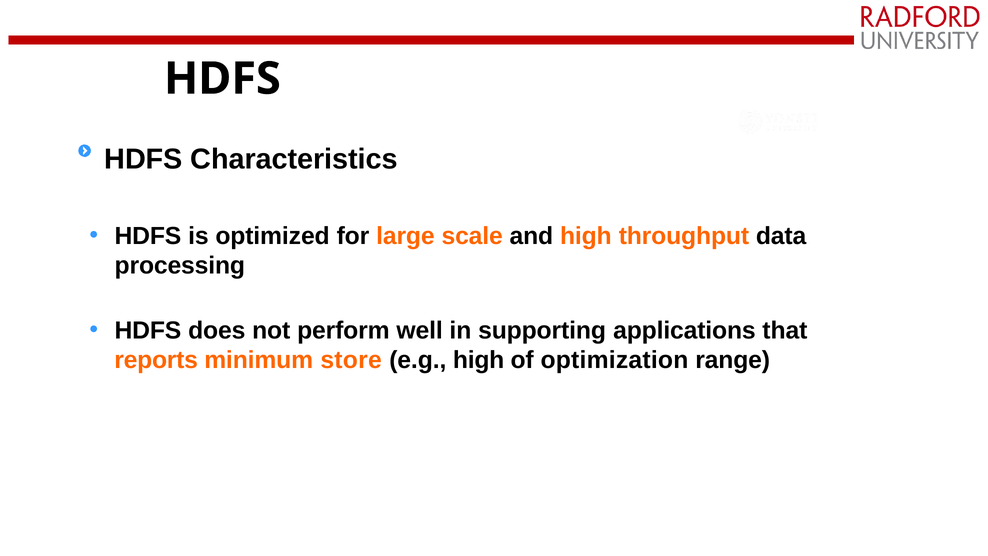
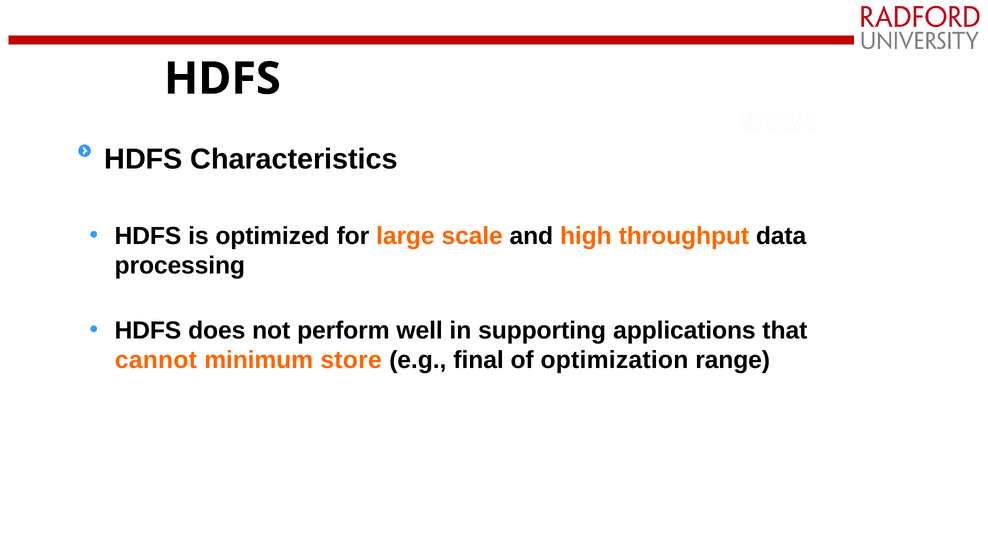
reports: reports -> cannot (156, 360)
e.g high: high -> final (479, 360)
